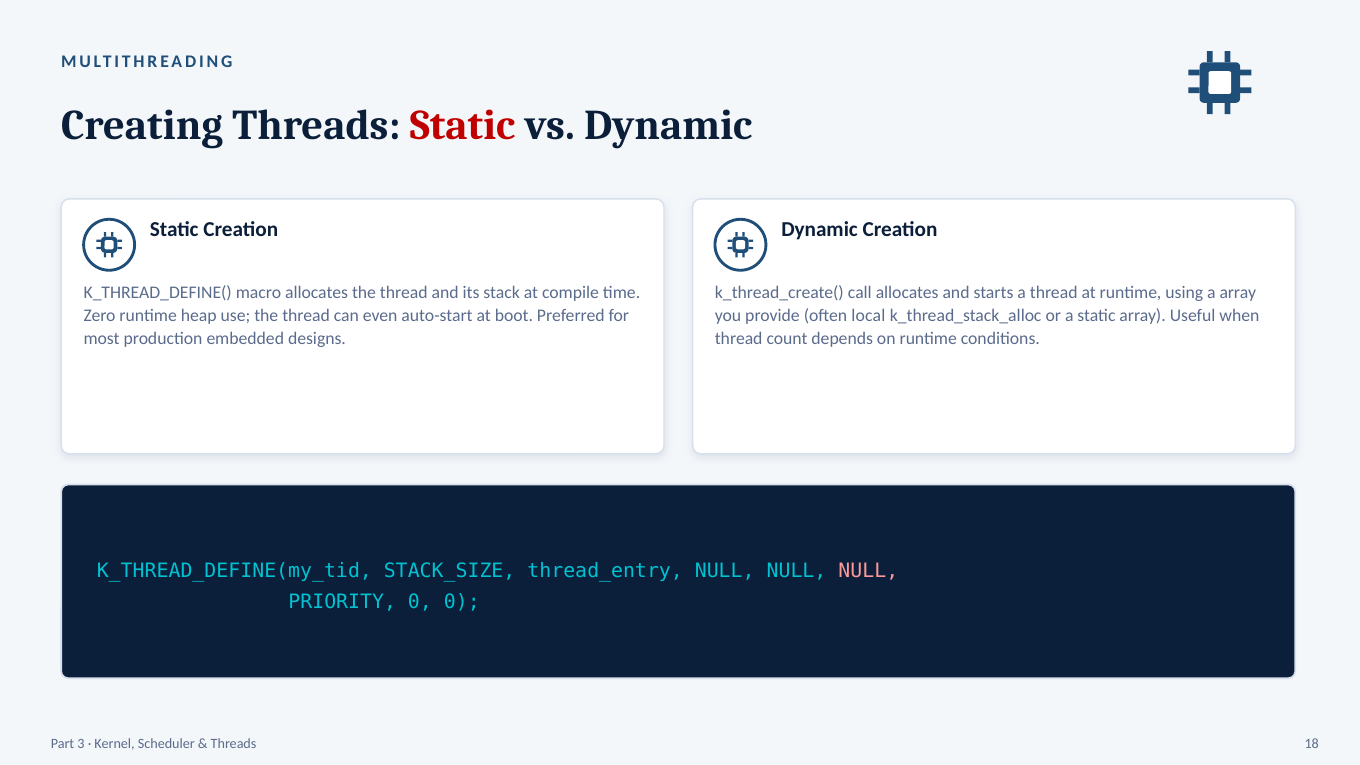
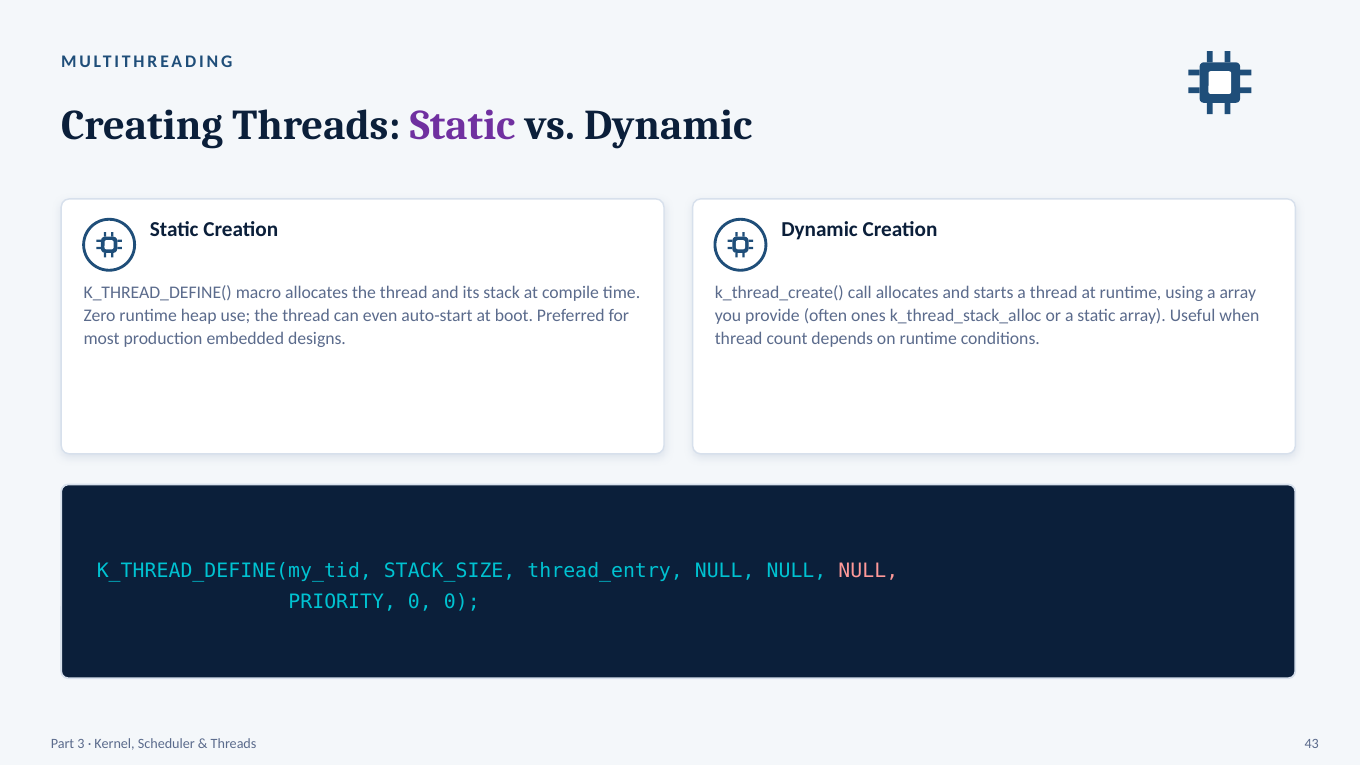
Static colour: red -> purple (463, 126)
local: local -> ones (868, 316)
18: 18 -> 43 (1312, 743)
